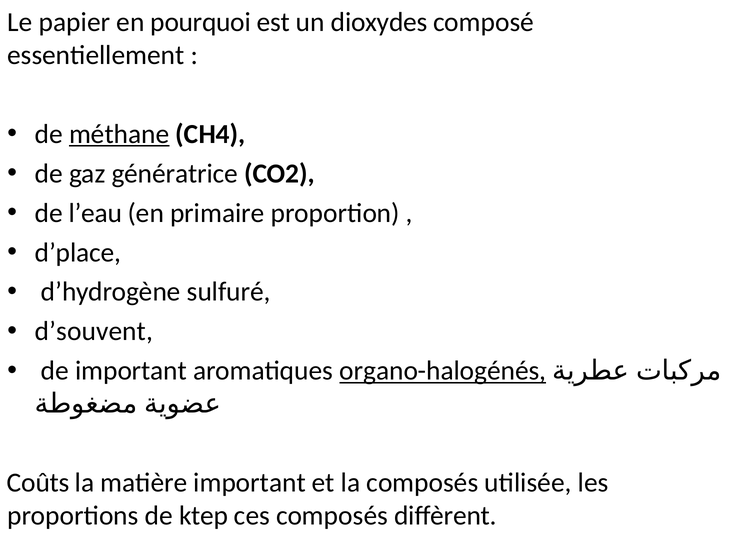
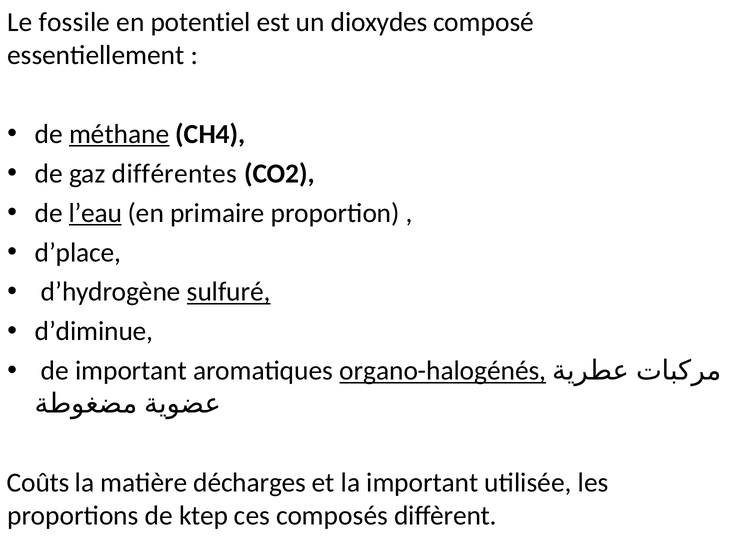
papier: papier -> fossile (74, 22)
pourquoi: pourquoi -> potentiel (201, 22)
génératrice: génératrice -> différentes (174, 173)
l’eau underline: none -> present (95, 213)
sulfuré underline: none -> present (229, 292)
d’souvent: d’souvent -> d’diminue (94, 331)
matière important: important -> décharges (250, 483)
la composés: composés -> important (422, 483)
